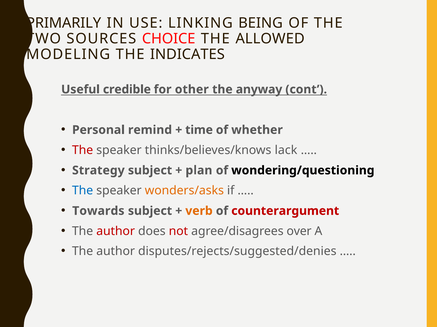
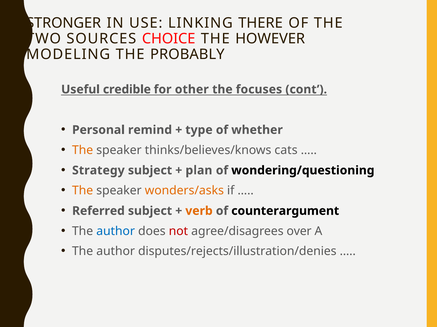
PRIMARILY: PRIMARILY -> STRONGER (64, 23)
BEING: BEING -> THERE (261, 23)
ALLOWED: ALLOWED -> HOWEVER (270, 39)
INDICATES: INDICATES -> PROBABLY (187, 55)
anyway: anyway -> focuses (259, 90)
time: time -> type (199, 130)
The colour: red -> orange (83, 150)
lack: lack -> cats (286, 150)
The colour: blue -> orange (83, 191)
Towards: Towards -> Referred (98, 211)
counterargument colour: red -> black (285, 211)
author colour: red -> blue (116, 232)
disputes/rejects/suggested/denies: disputes/rejects/suggested/denies -> disputes/rejects/illustration/denies (237, 252)
